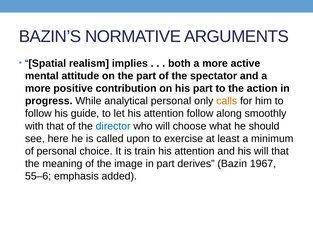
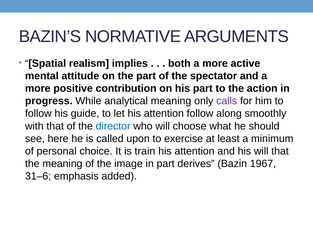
analytical personal: personal -> meaning (171, 101)
calls colour: orange -> purple (227, 101)
55–6: 55–6 -> 31–6 (38, 176)
